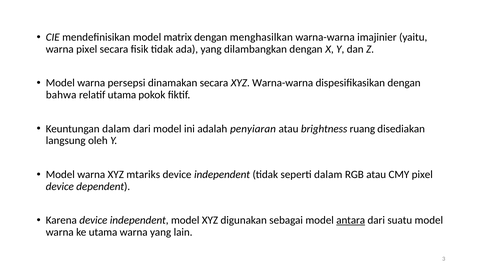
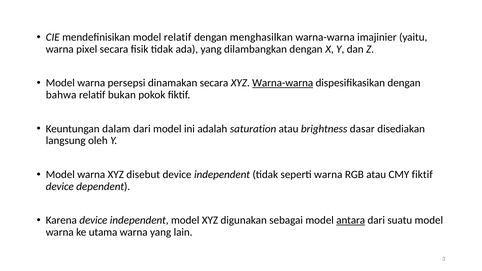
model matrix: matrix -> relatif (178, 37)
Warna-warna underline: none -> present (283, 83)
relatif utama: utama -> bukan (122, 95)
penyiaran: penyiaran -> saturation (253, 129)
ruang: ruang -> dasar (362, 129)
mtariks: mtariks -> disebut (143, 175)
seperti dalam: dalam -> warna (328, 175)
CMY pixel: pixel -> fiktif (422, 175)
